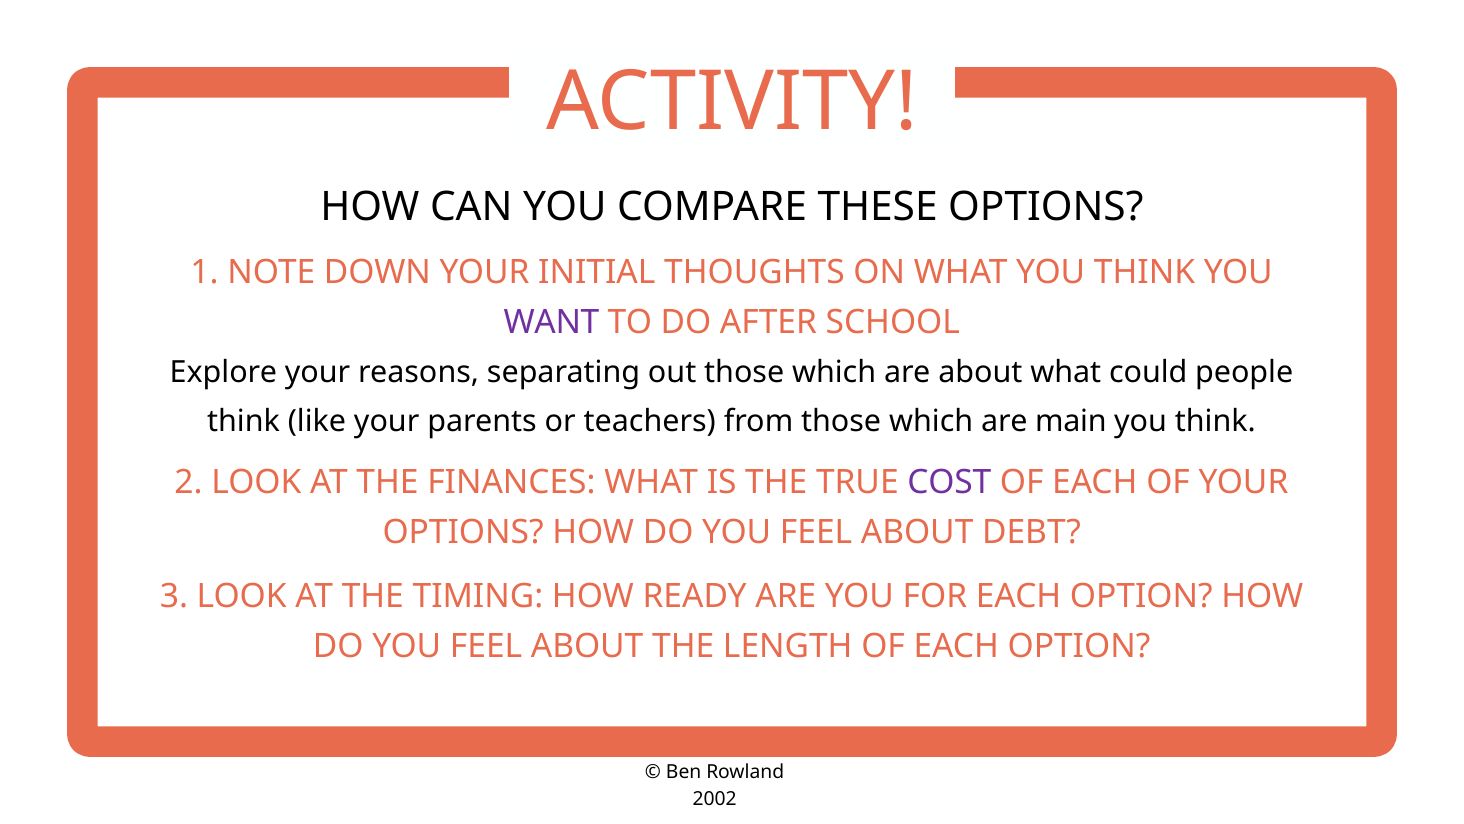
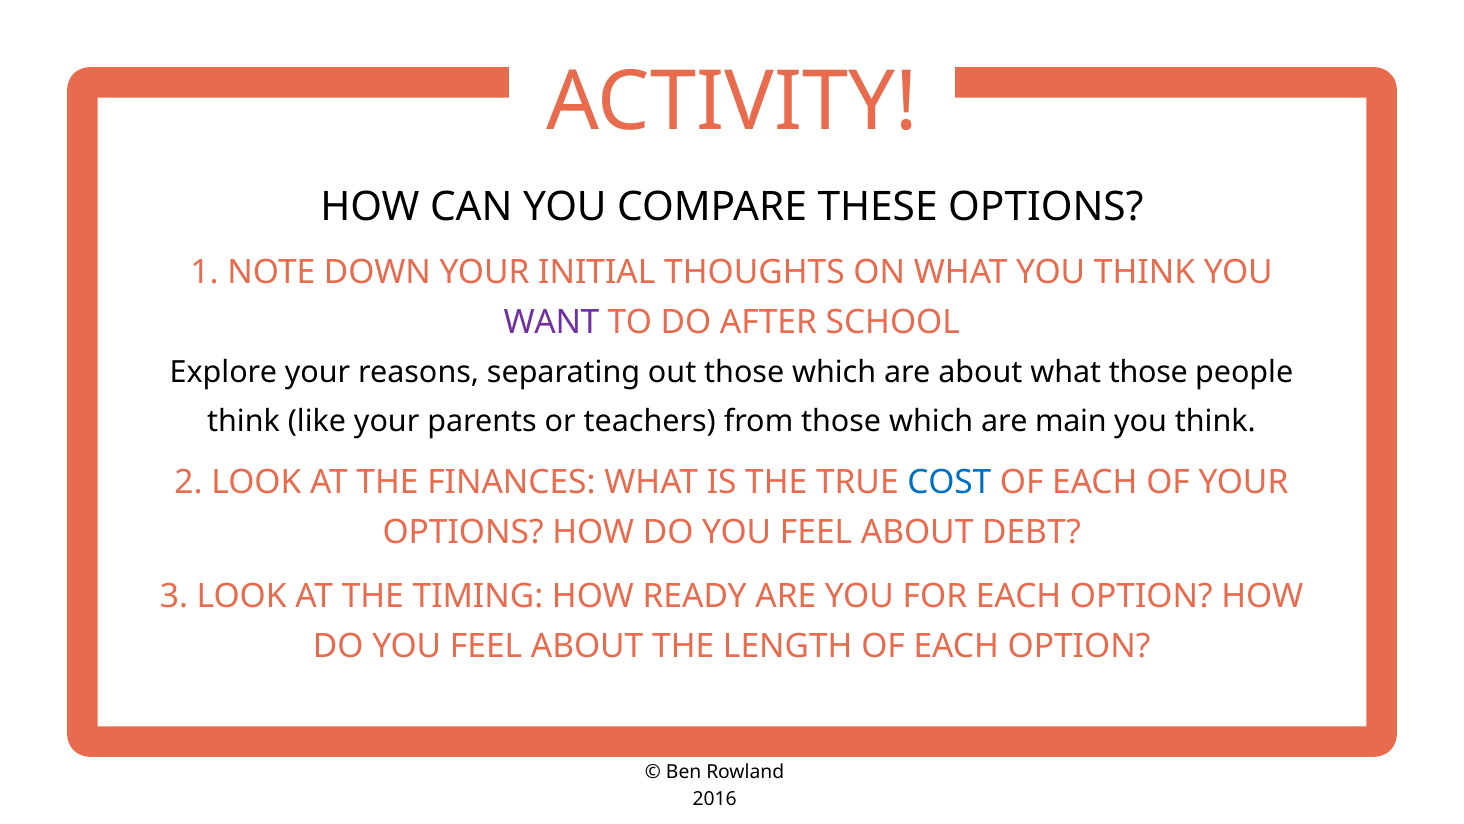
what could: could -> those (1148, 373)
COST colour: purple -> blue (949, 482)
2002: 2002 -> 2016 (715, 799)
